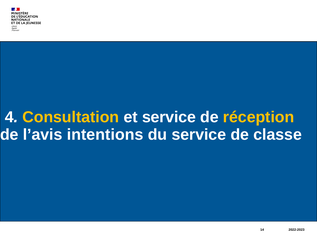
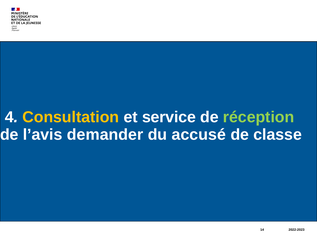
réception colour: yellow -> light green (259, 117)
intentions: intentions -> demander (105, 134)
du service: service -> accusé (199, 134)
